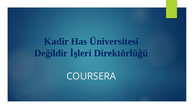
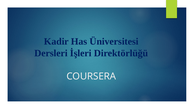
Değildir: Değildir -> Dersleri (51, 53)
